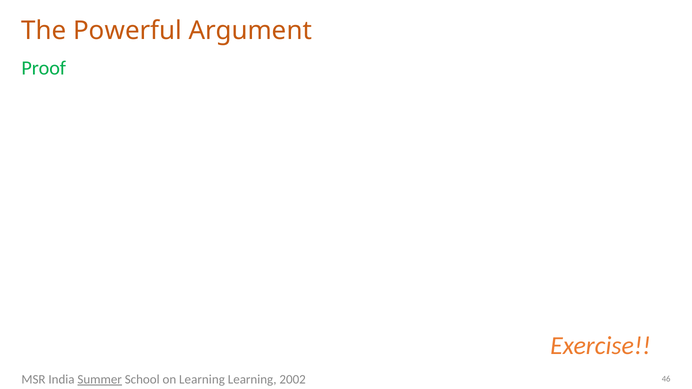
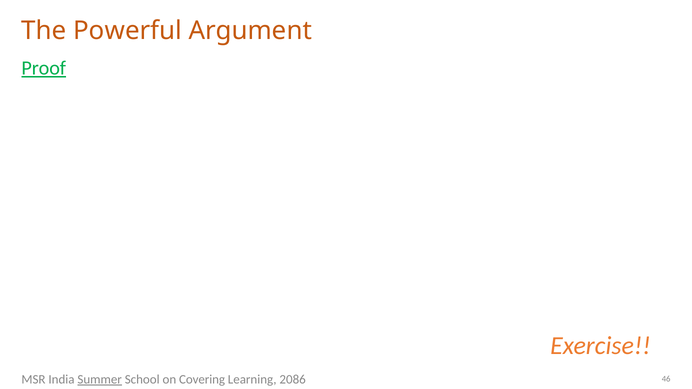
Proof underline: none -> present (44, 68)
on Learning: Learning -> Covering (202, 380)
2002: 2002 -> 2086 (293, 380)
